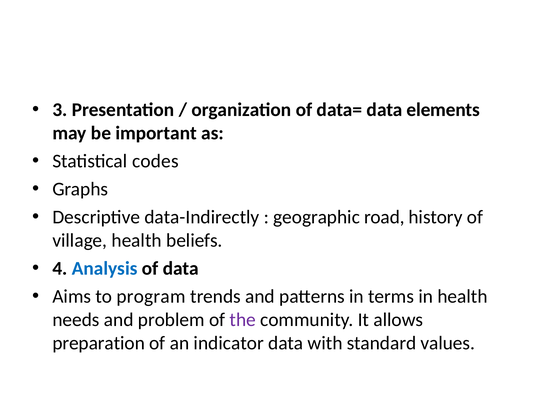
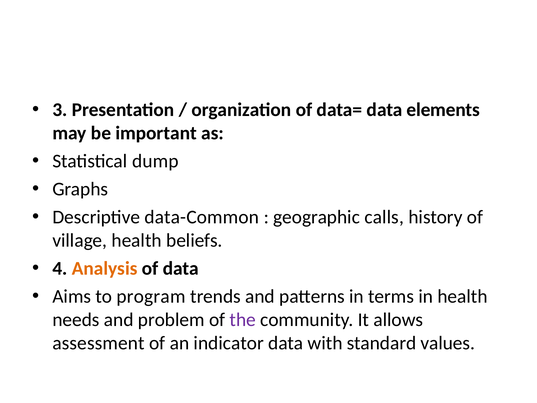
codes: codes -> dump (155, 161)
data-Indirectly: data-Indirectly -> data-Common (202, 217)
road: road -> calls (384, 217)
Analysis colour: blue -> orange (105, 268)
preparation: preparation -> assessment (98, 343)
